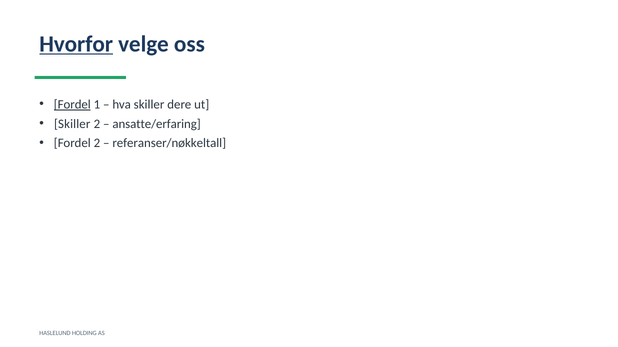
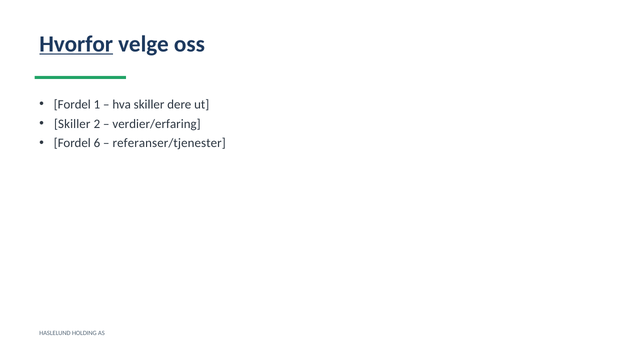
Fordel underline: present -> none (72, 105)
ansatte/erfaring: ansatte/erfaring -> verdier/erfaring (157, 124)
Fordel 2: 2 -> 6 (97, 143)
referanser/nøkkeltall: referanser/nøkkeltall -> referanser/tjenester (169, 143)
